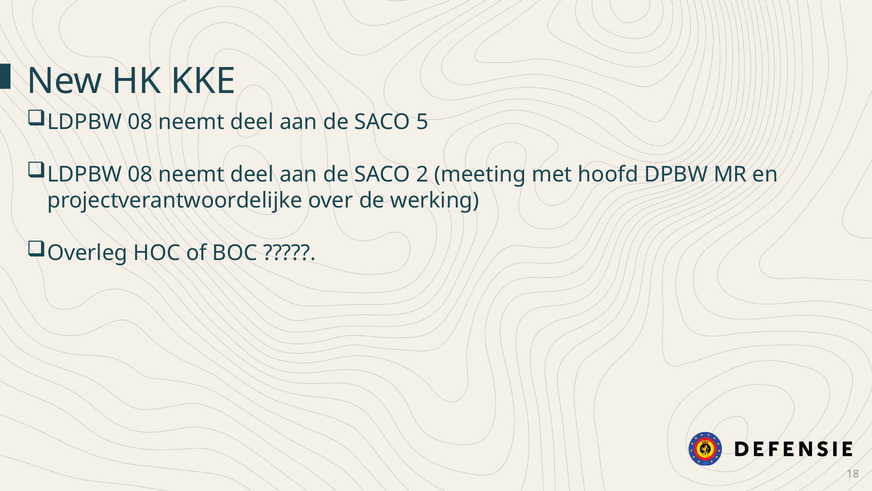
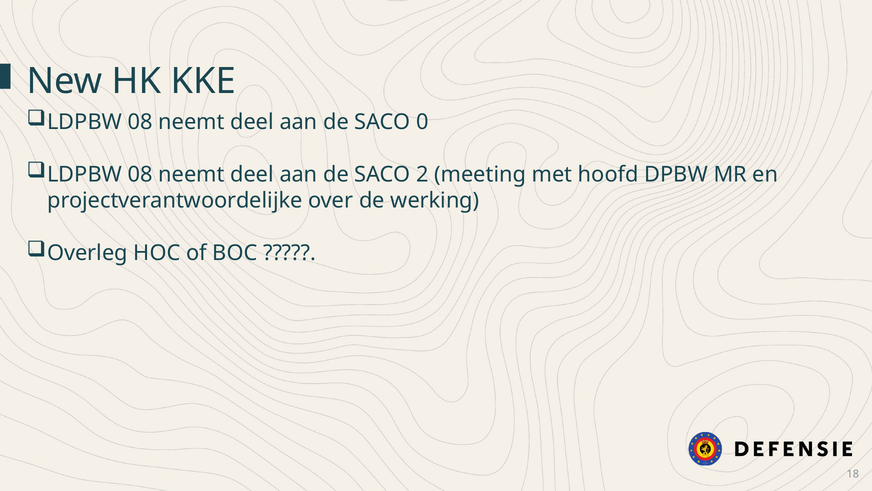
5: 5 -> 0 (422, 122)
